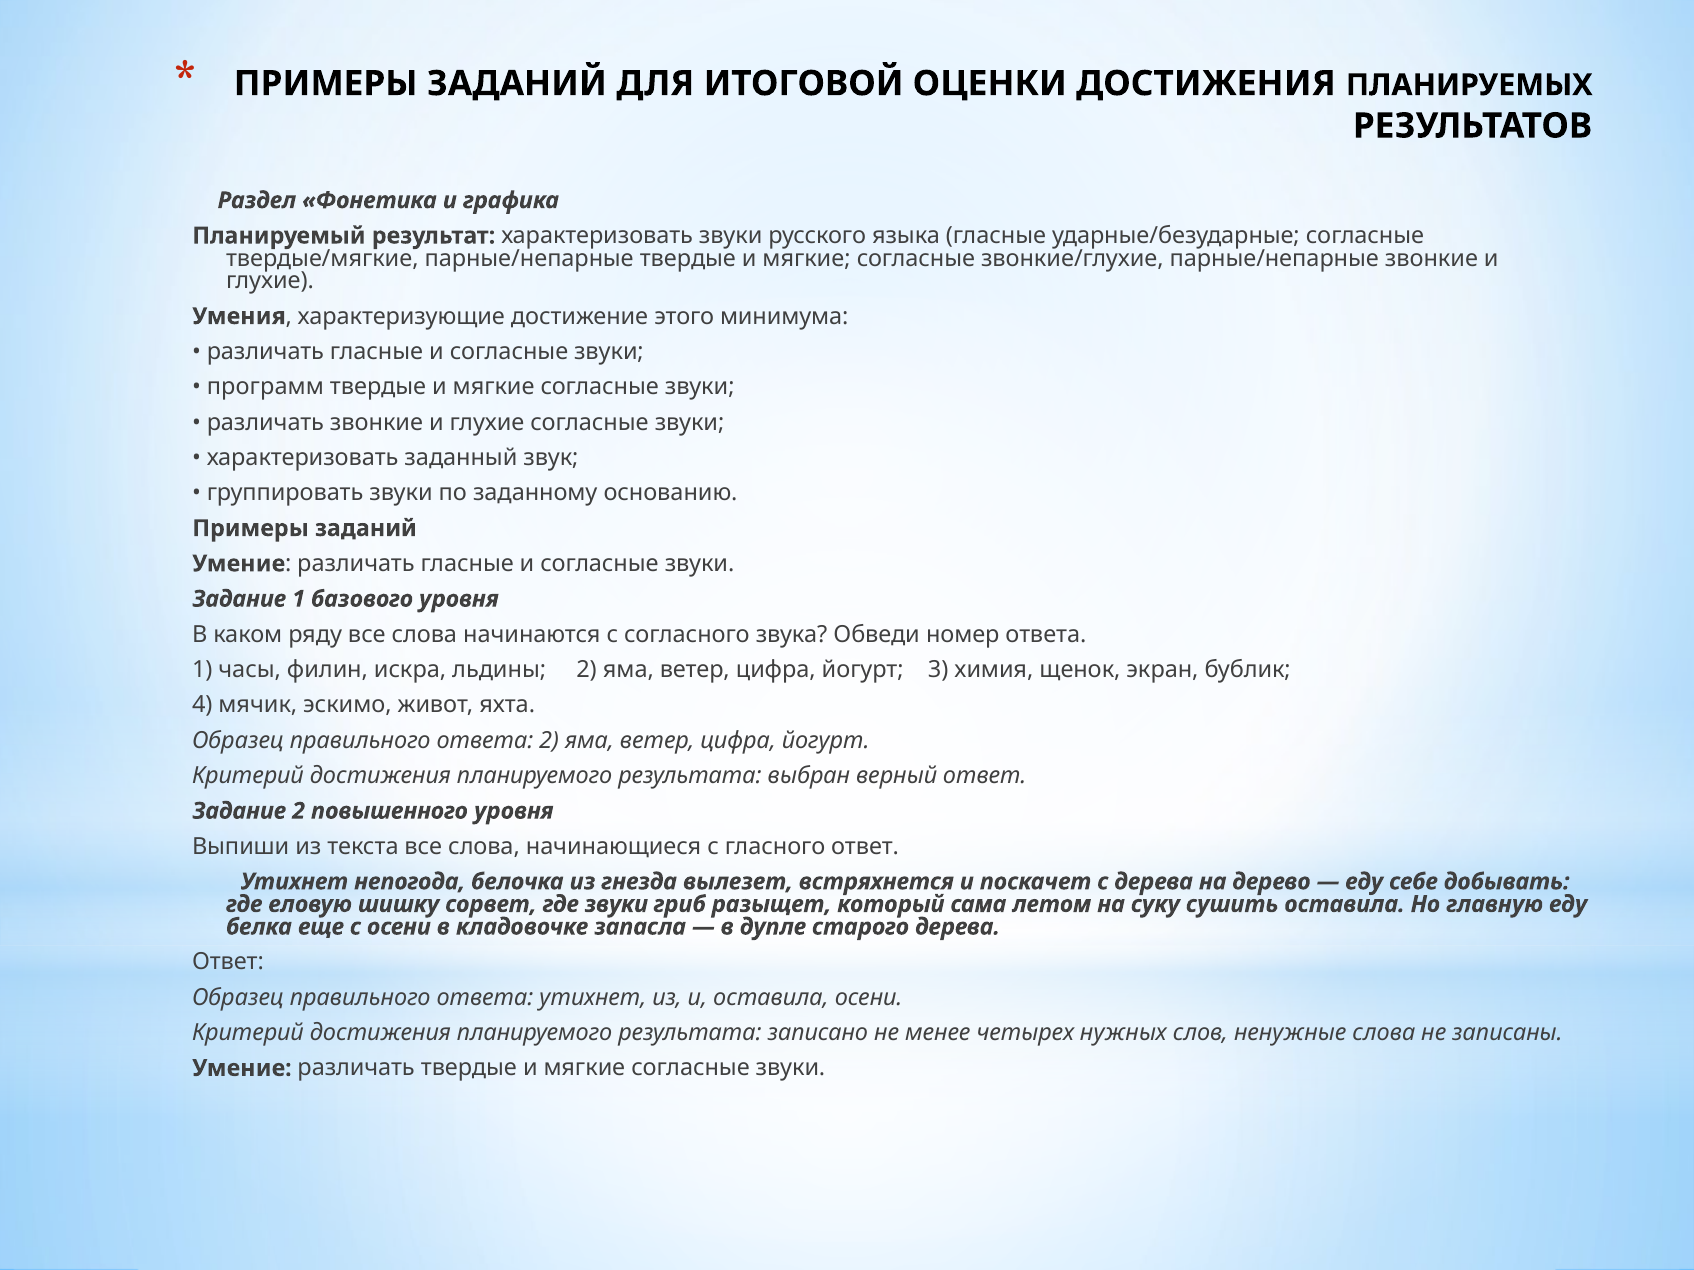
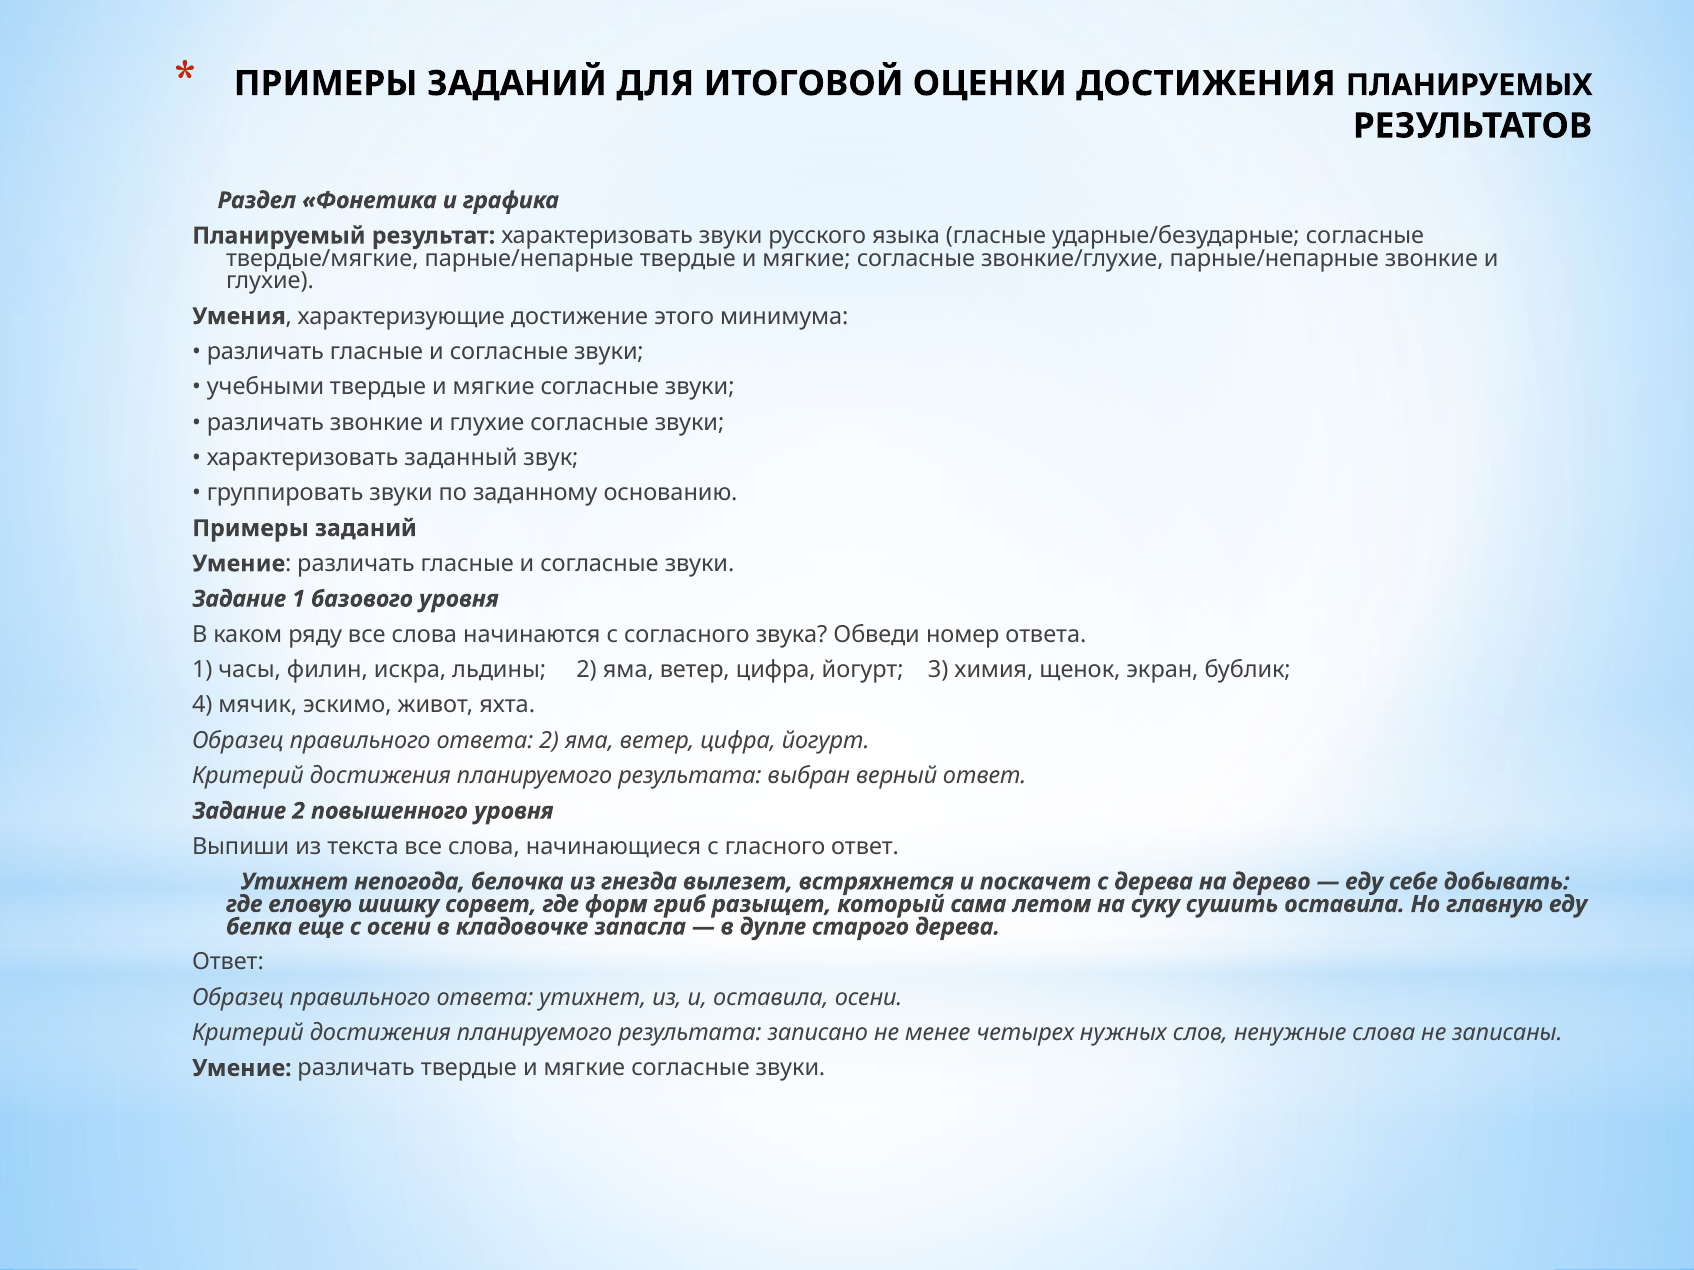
программ: программ -> учебными (265, 387)
где звуки: звуки -> форм (616, 905)
